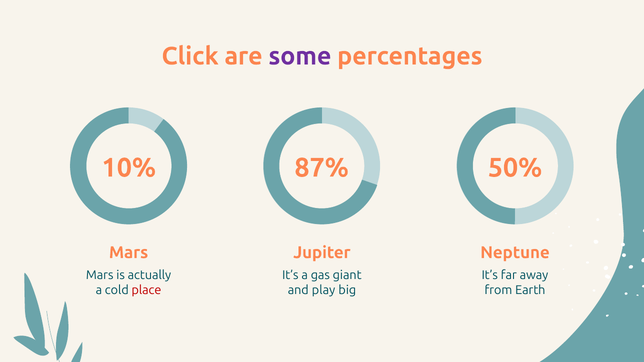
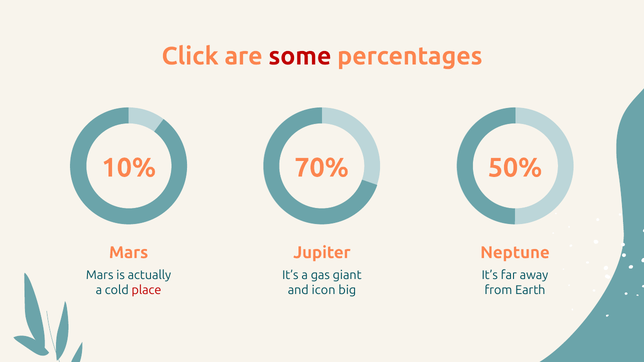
some colour: purple -> red (300, 56)
87%: 87% -> 70% (322, 168)
play: play -> icon (324, 290)
